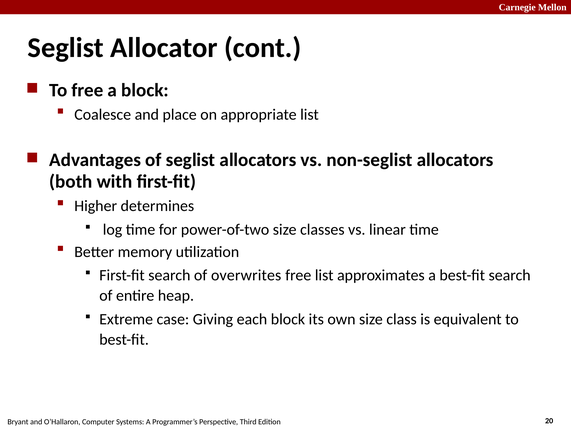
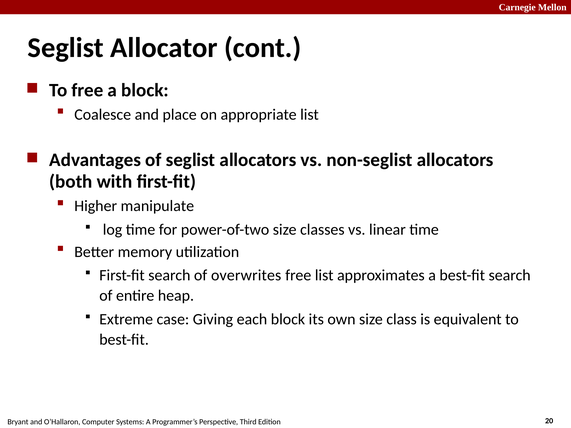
determines: determines -> manipulate (157, 206)
